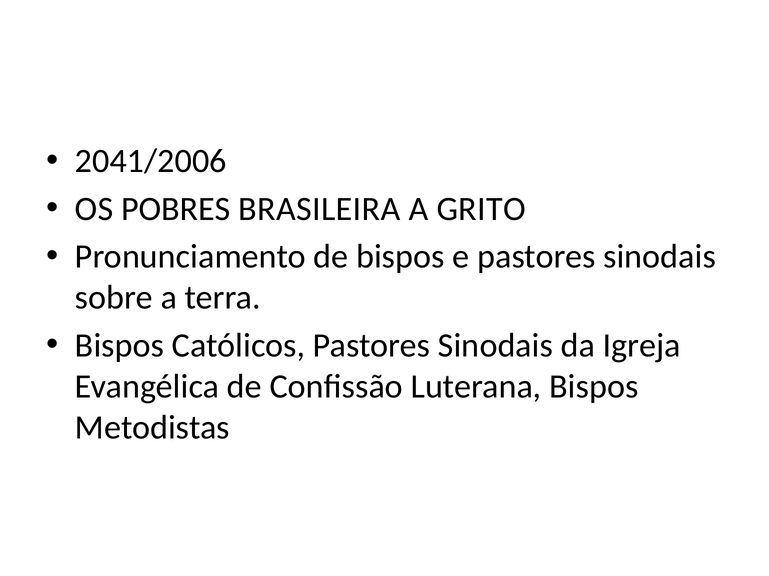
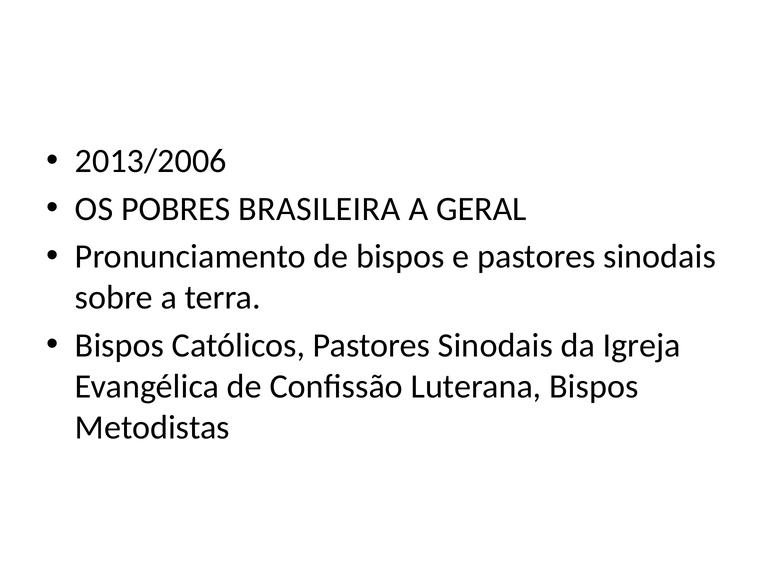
2041/2006: 2041/2006 -> 2013/2006 (151, 161)
GRITO: GRITO -> GERAL (481, 209)
